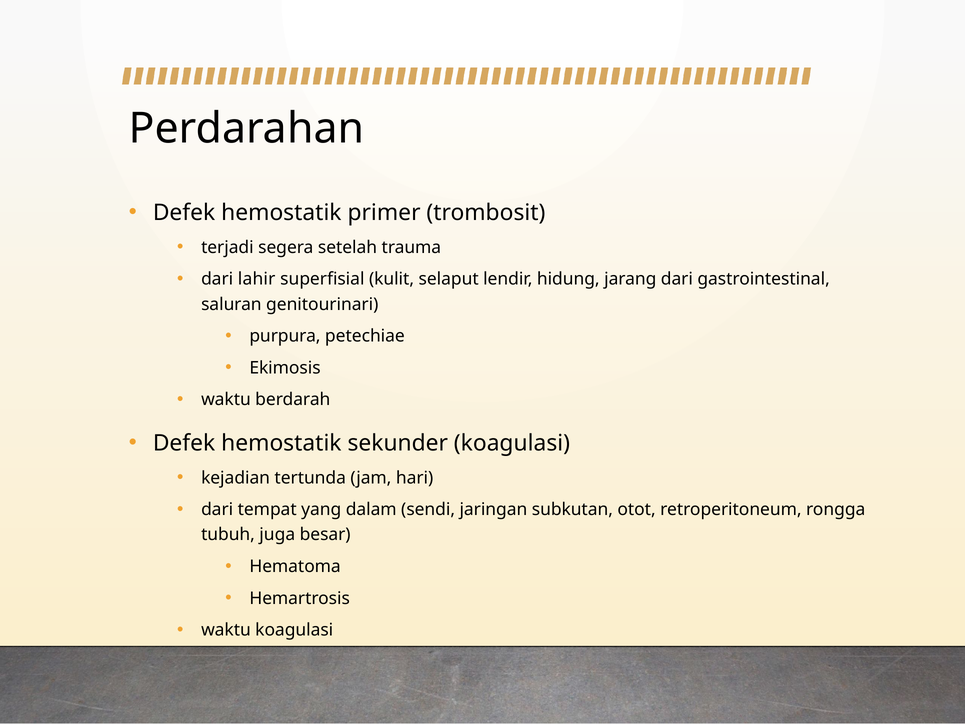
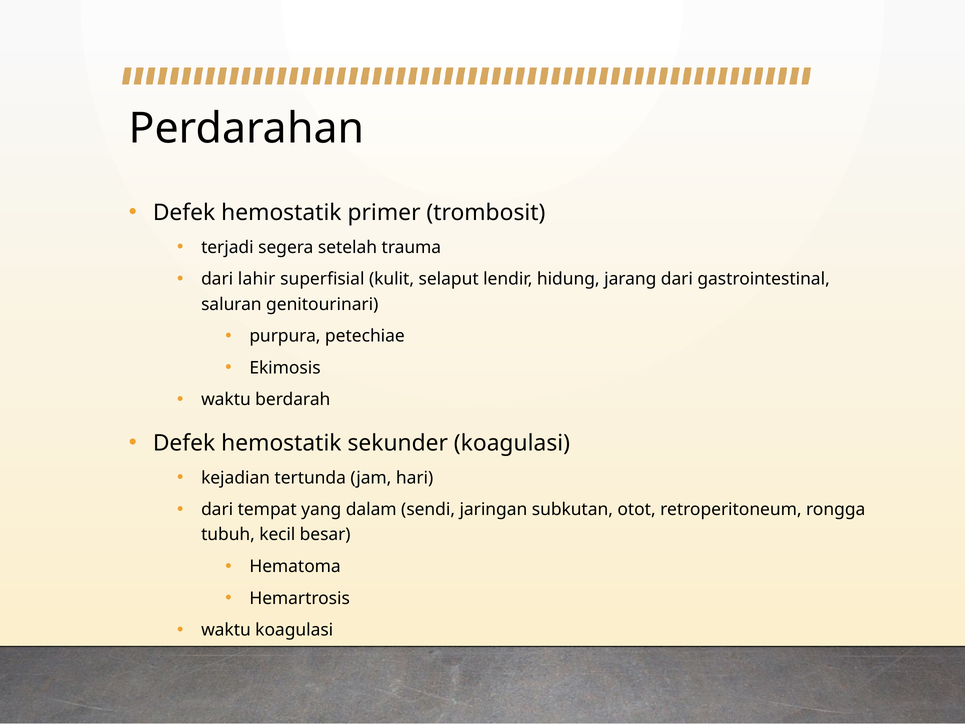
juga: juga -> kecil (277, 535)
